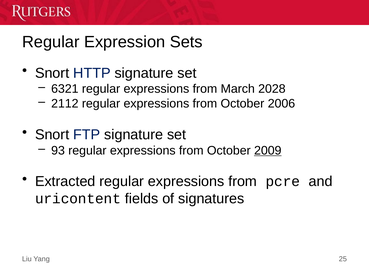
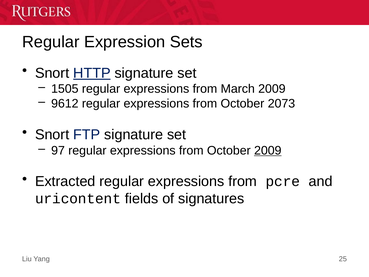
HTTP underline: none -> present (92, 73)
6321: 6321 -> 1505 (65, 89)
March 2028: 2028 -> 2009 (272, 89)
2112: 2112 -> 9612 (65, 104)
2006: 2006 -> 2073 (281, 104)
93: 93 -> 97 (58, 150)
